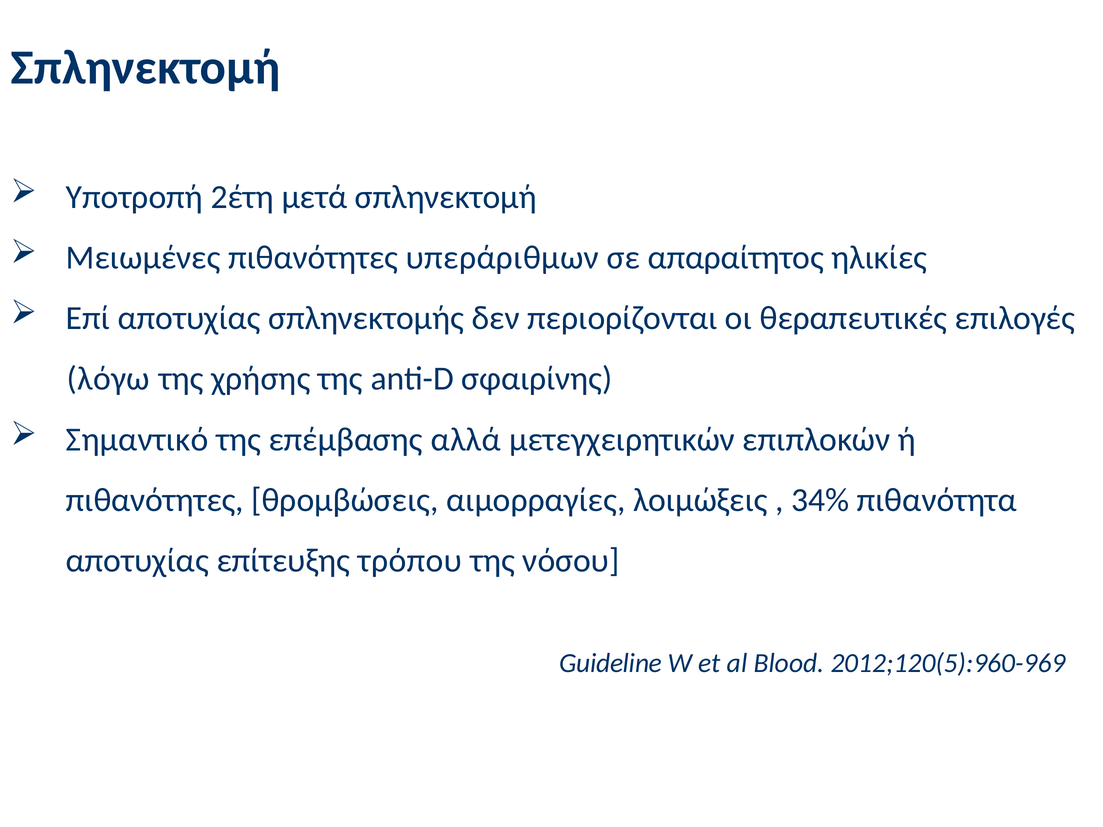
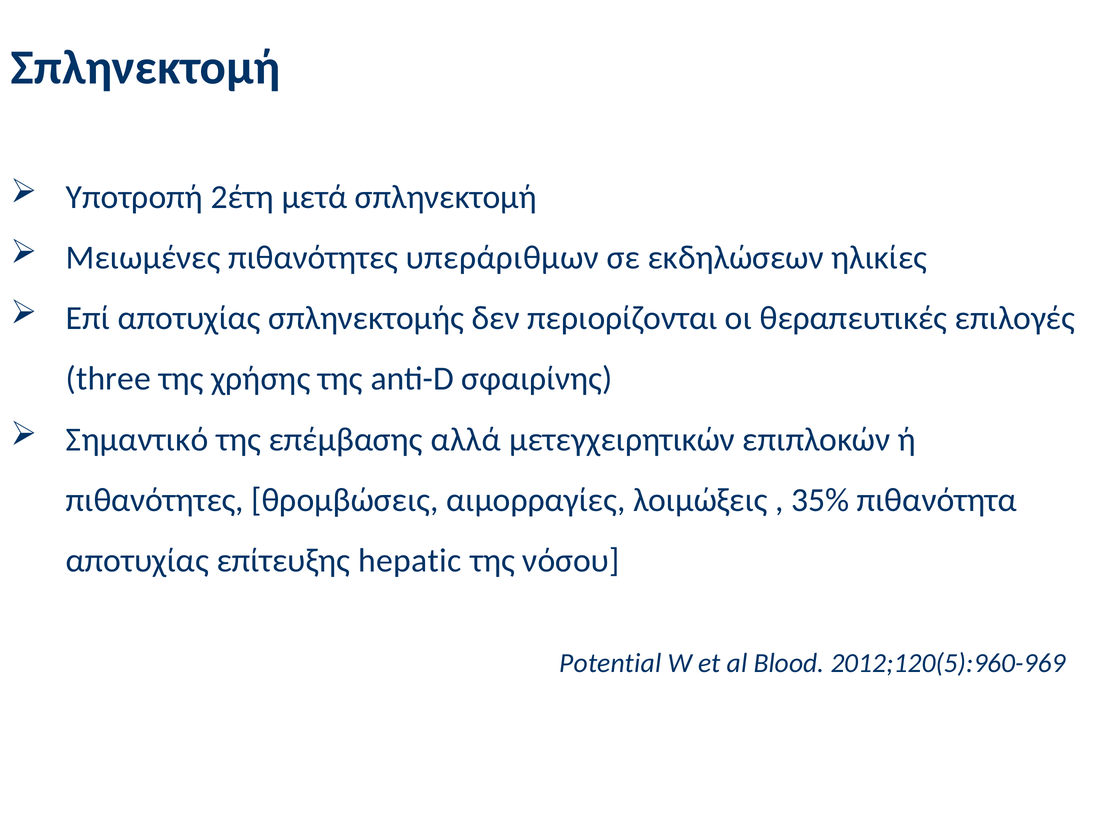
απαραίτητος: απαραίτητος -> εκδηλώσεων (736, 258)
λόγω: λόγω -> three (108, 379)
34%: 34% -> 35% (820, 500)
τρόπου: τρόπου -> hepatic (410, 561)
Guideline: Guideline -> Potential (610, 663)
